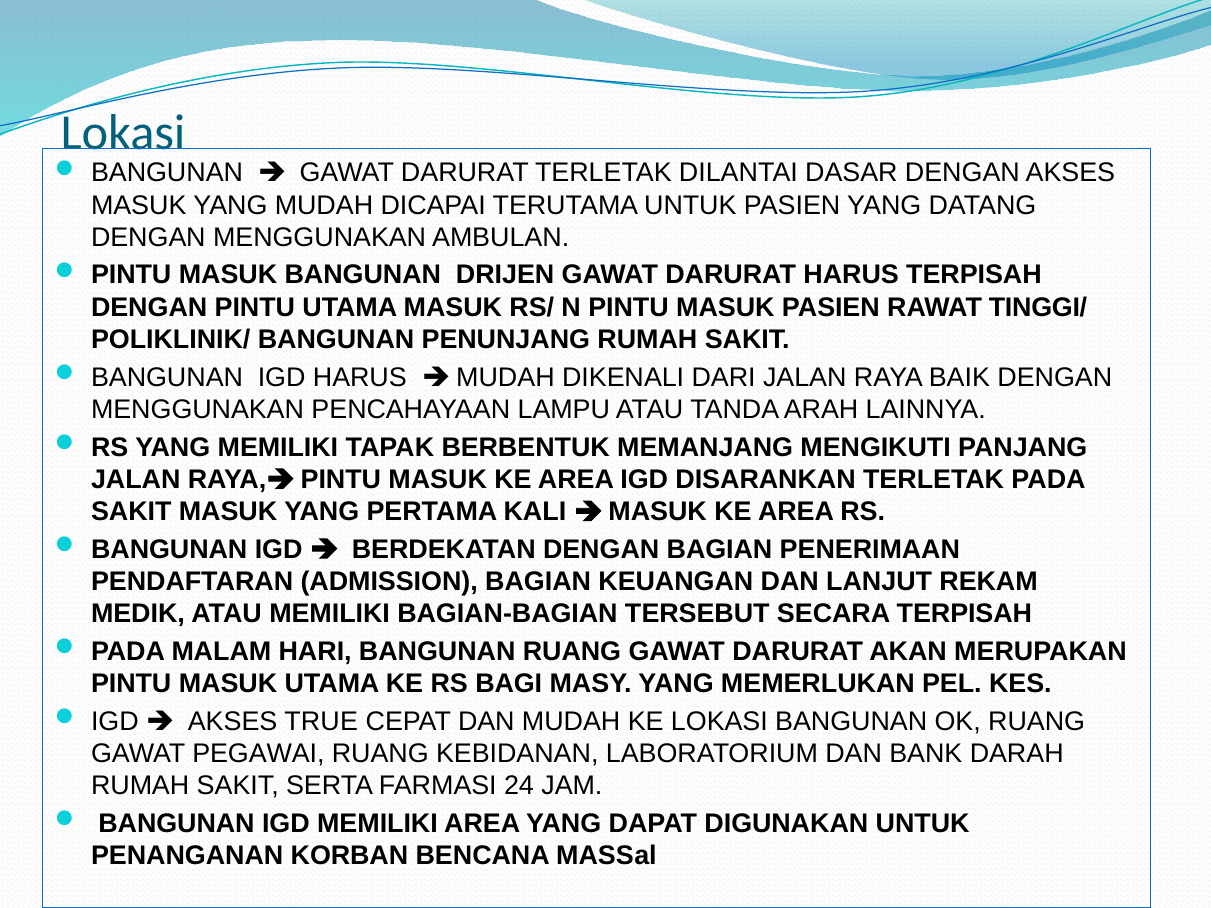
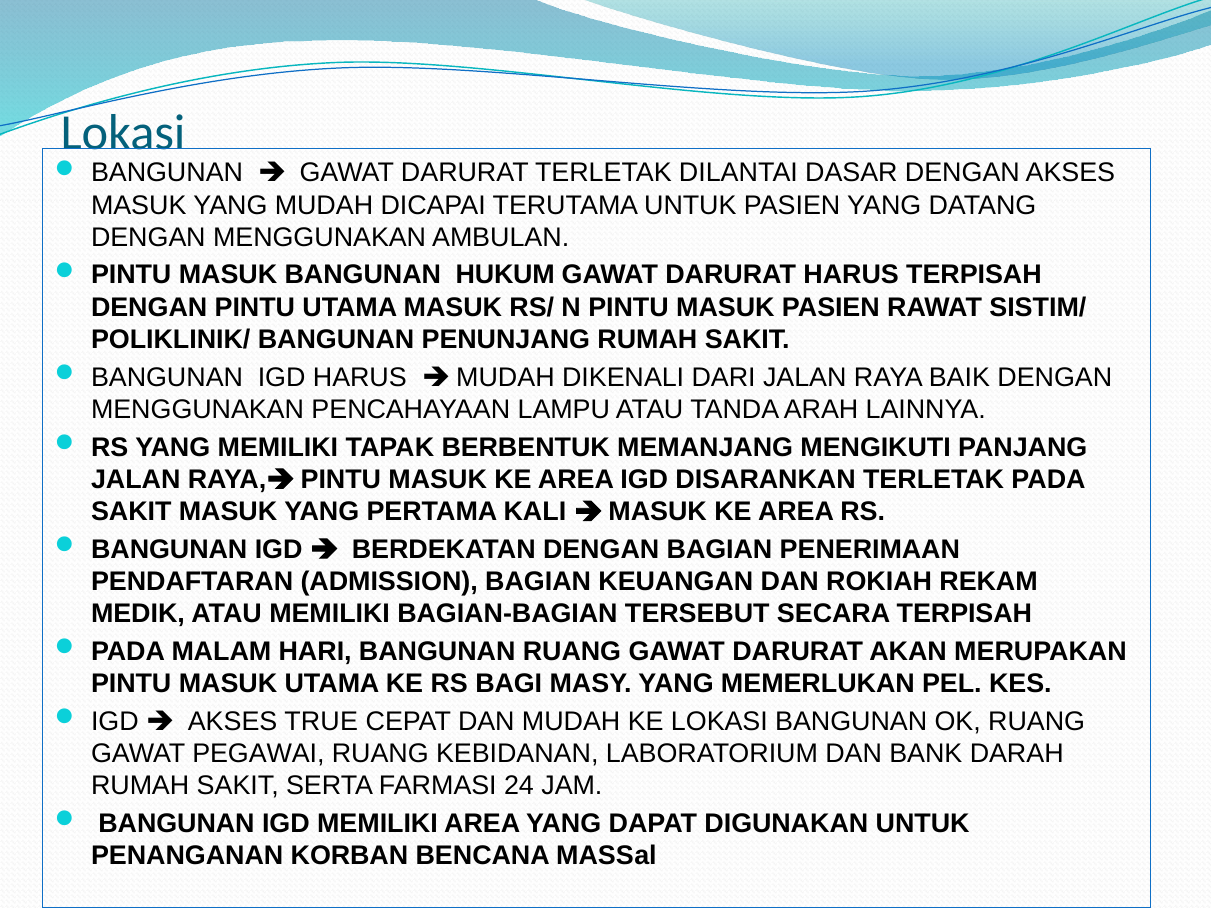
DRIJEN: DRIJEN -> HUKUM (505, 275)
TINGGI/: TINGGI/ -> SISTIM/ (1038, 307)
LANJUT: LANJUT -> ROKIAH (879, 582)
